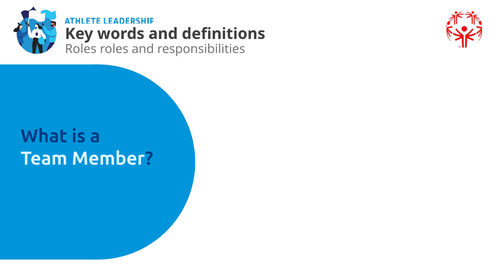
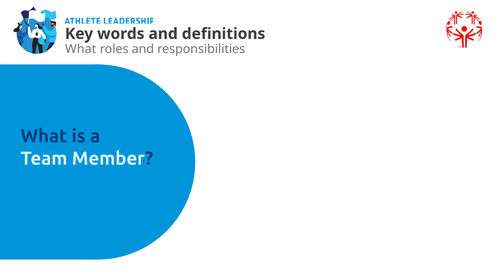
Roles: Roles -> What (81, 49)
